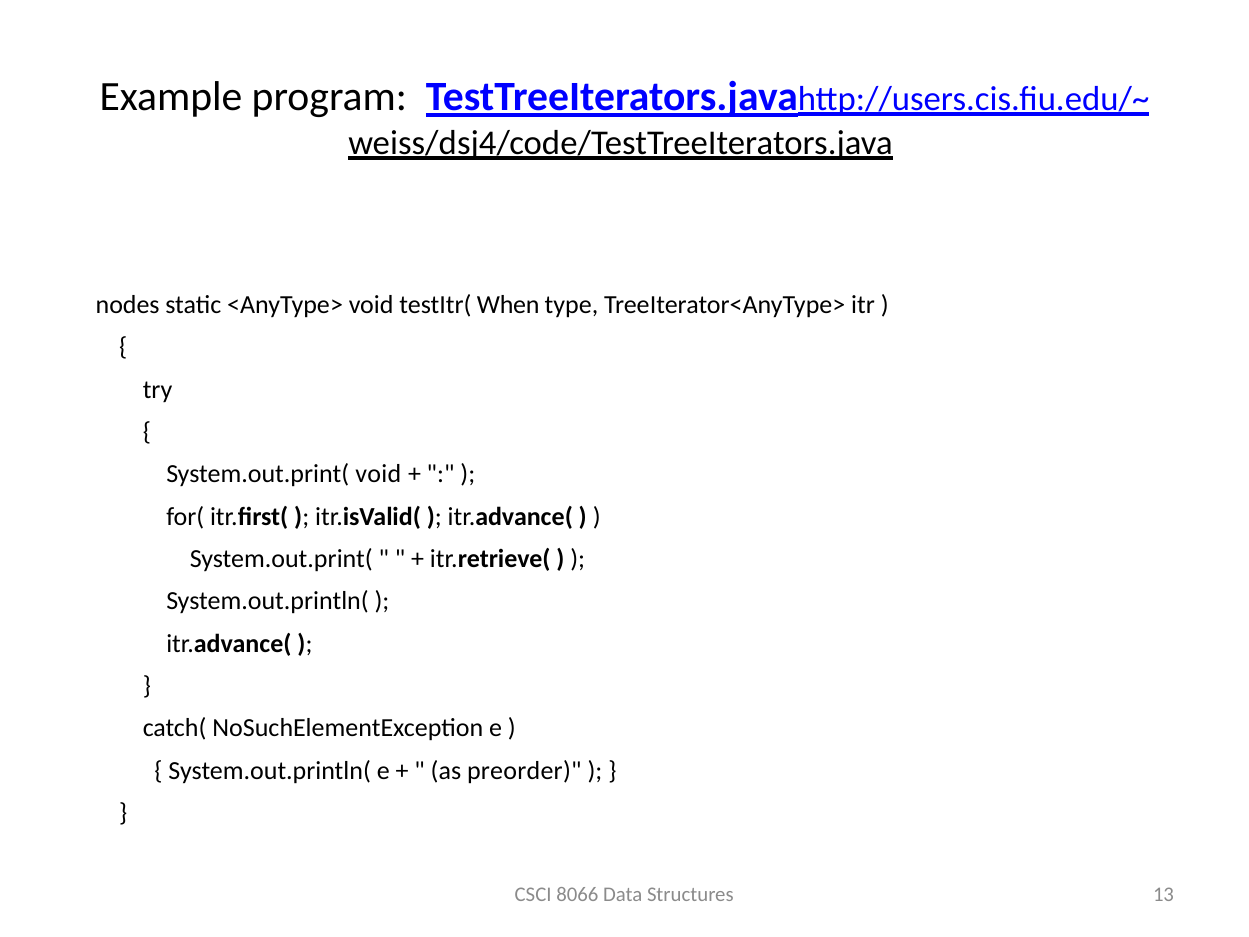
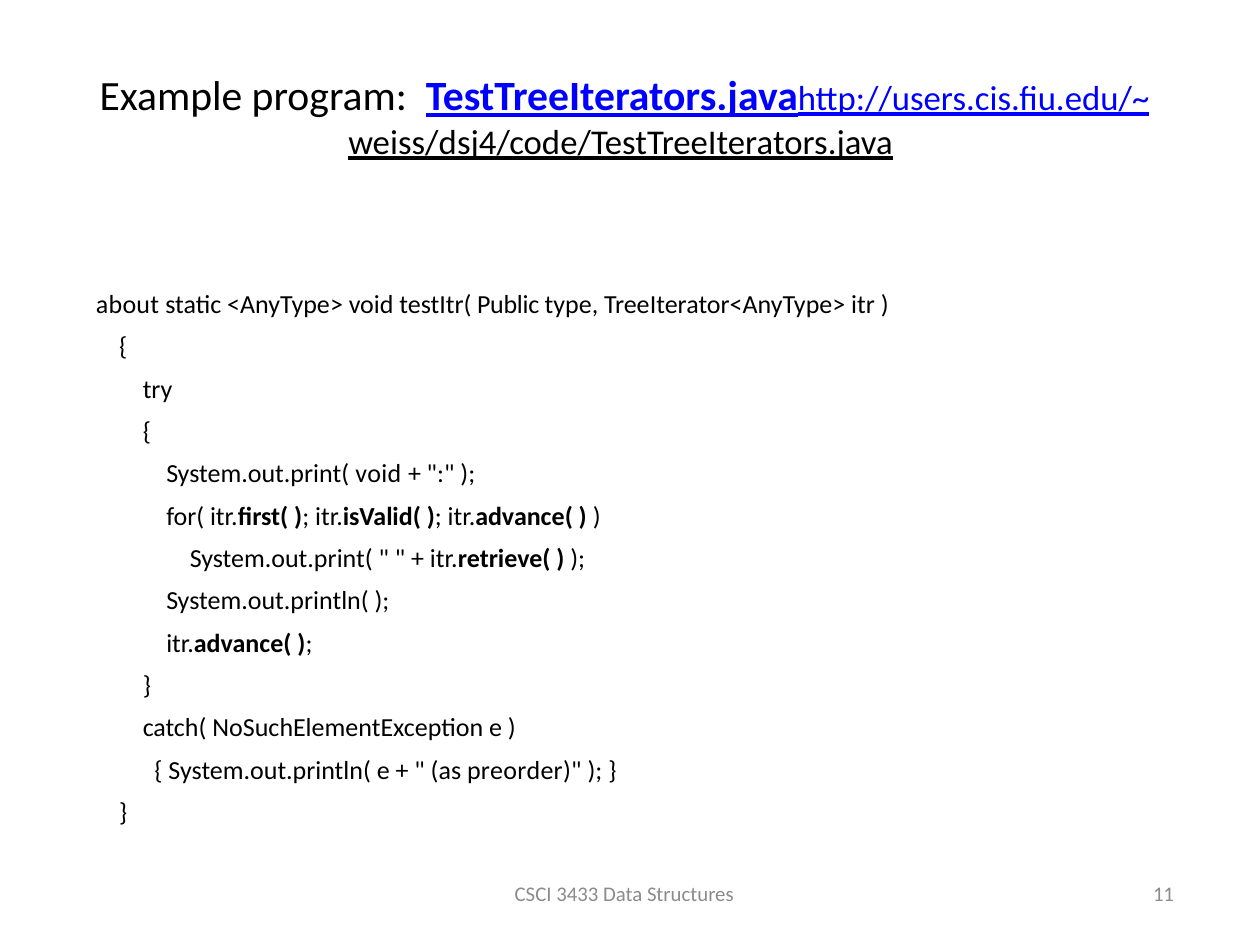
nodes: nodes -> about (127, 305)
When: When -> Public (508, 305)
8066: 8066 -> 3433 (577, 894)
13: 13 -> 11 (1164, 894)
